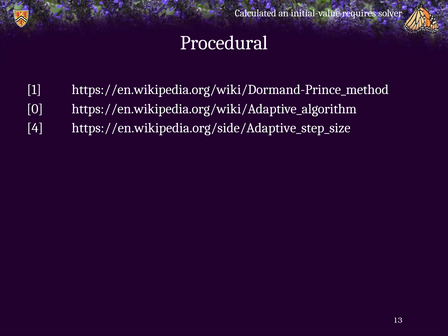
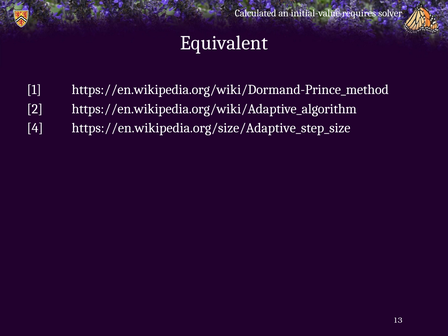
Procedural: Procedural -> Equivalent (224, 43)
0: 0 -> 2 (35, 109)
https://en.wikipedia.org/side/Adaptive_step_size: https://en.wikipedia.org/side/Adaptive_step_size -> https://en.wikipedia.org/size/Adaptive_step_size (211, 128)
